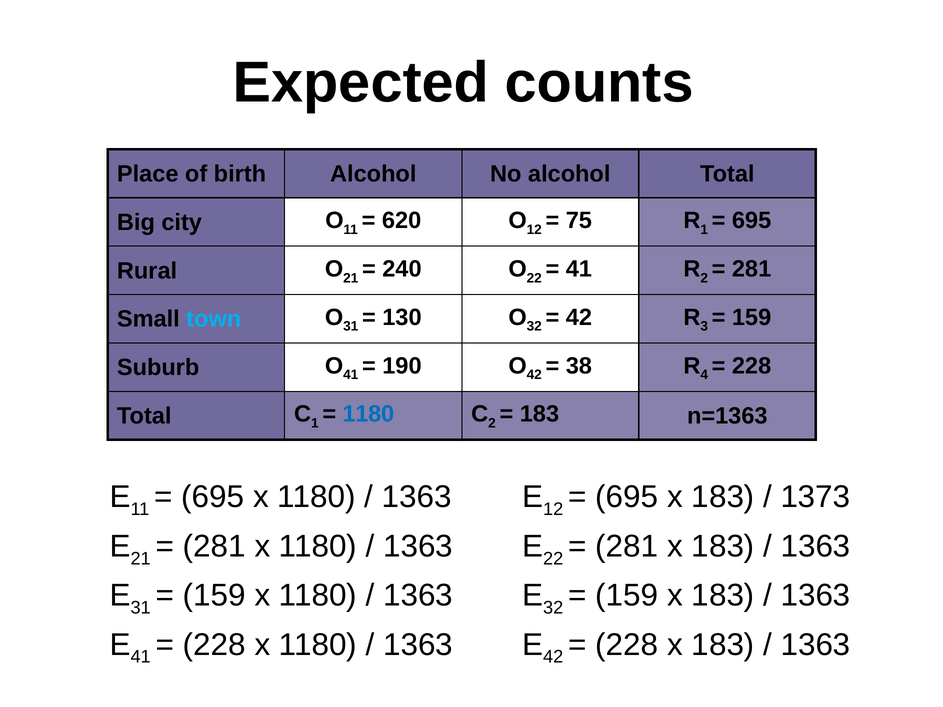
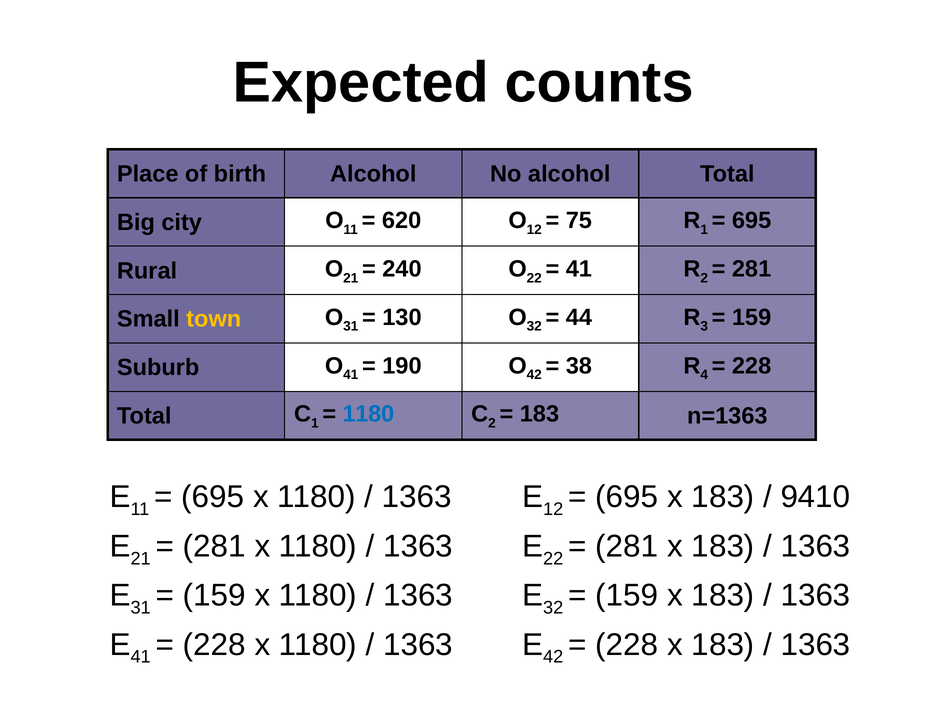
town colour: light blue -> yellow (214, 319)
42: 42 -> 44 (579, 317)
1373: 1373 -> 9410 (815, 497)
